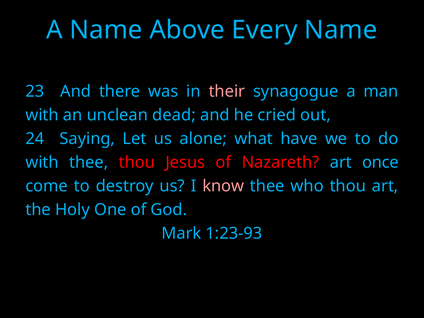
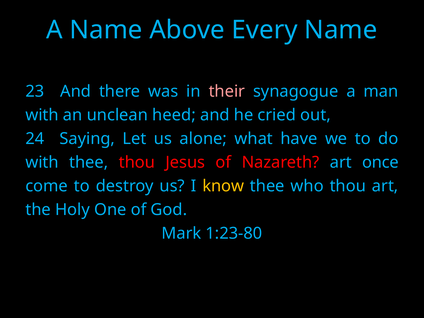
dead: dead -> heed (174, 115)
know colour: pink -> yellow (223, 186)
1:23-93: 1:23-93 -> 1:23-80 (234, 233)
